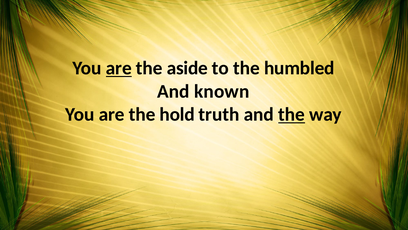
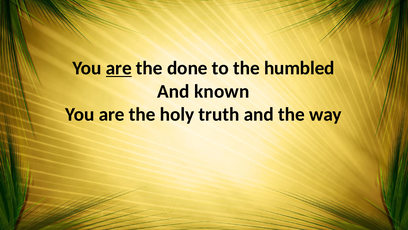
aside: aside -> done (187, 68)
hold: hold -> holy (177, 114)
the underline: present -> none (292, 114)
